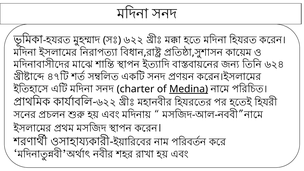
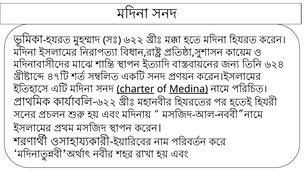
charter underline: none -> present (136, 89)
